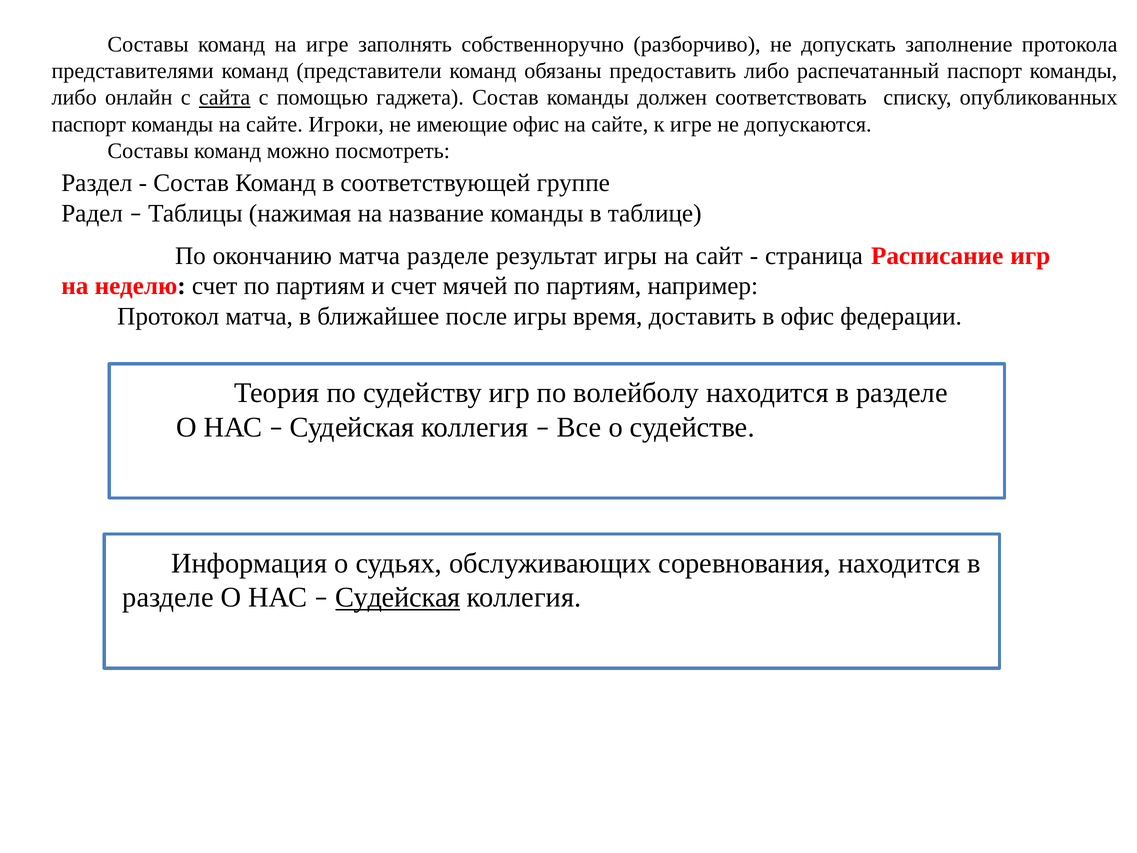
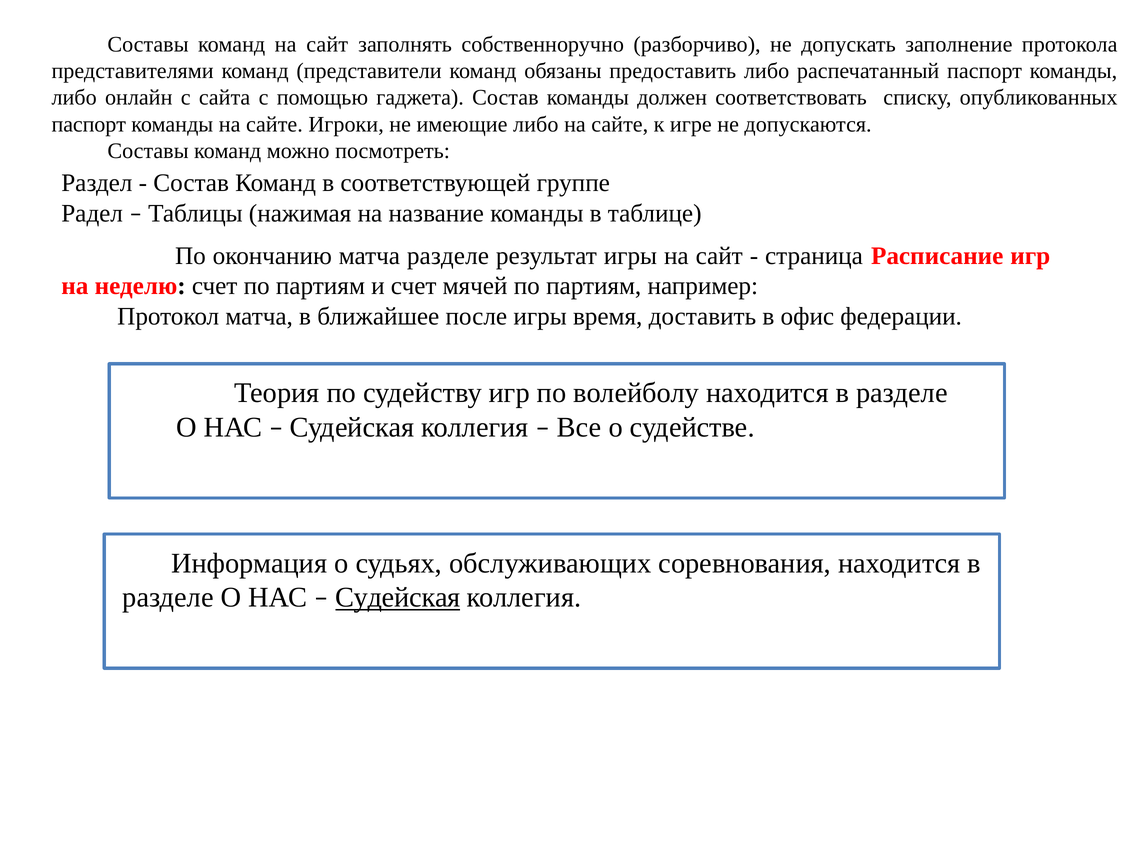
команд на игре: игре -> сайт (327, 45)
сайта underline: present -> none (225, 98)
имеющие офис: офис -> либо (536, 124)
